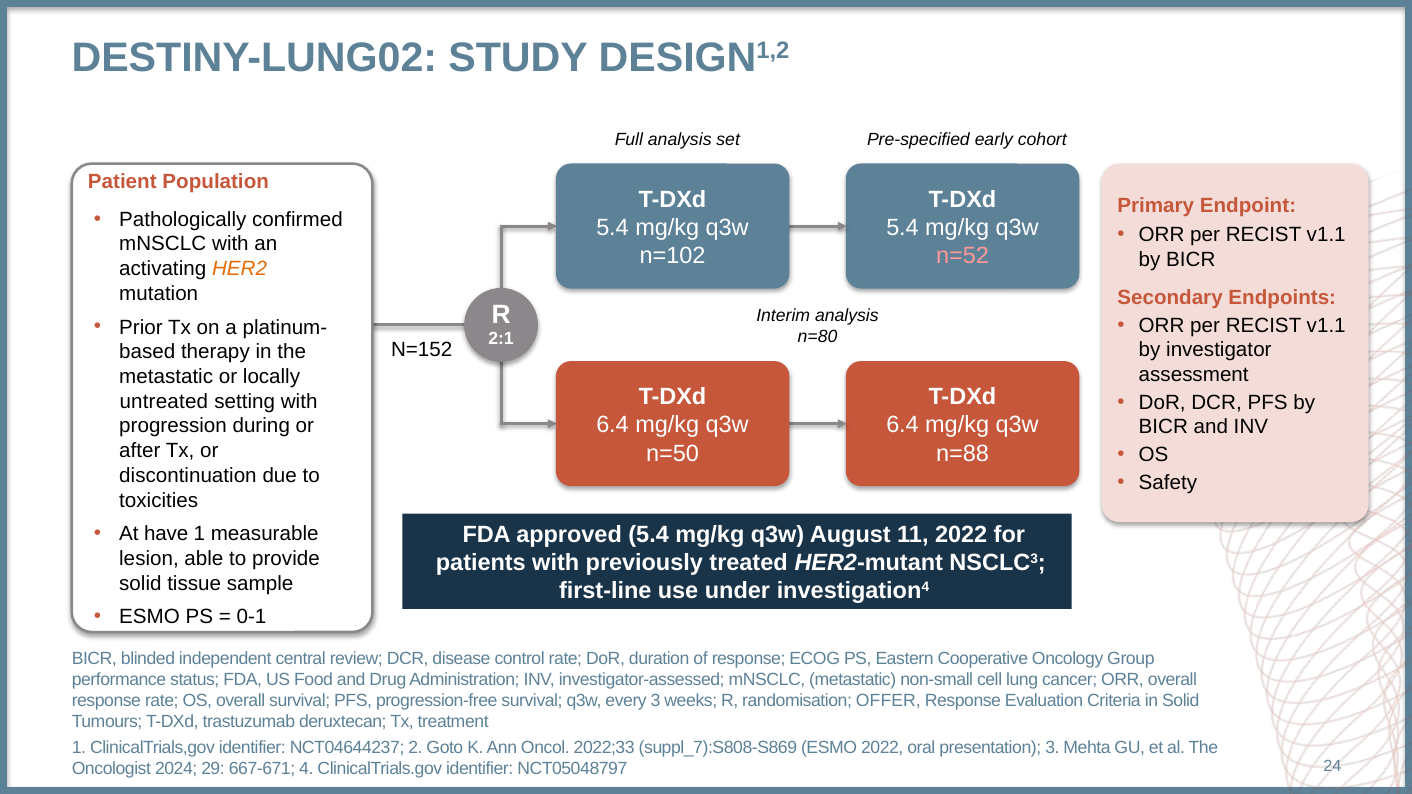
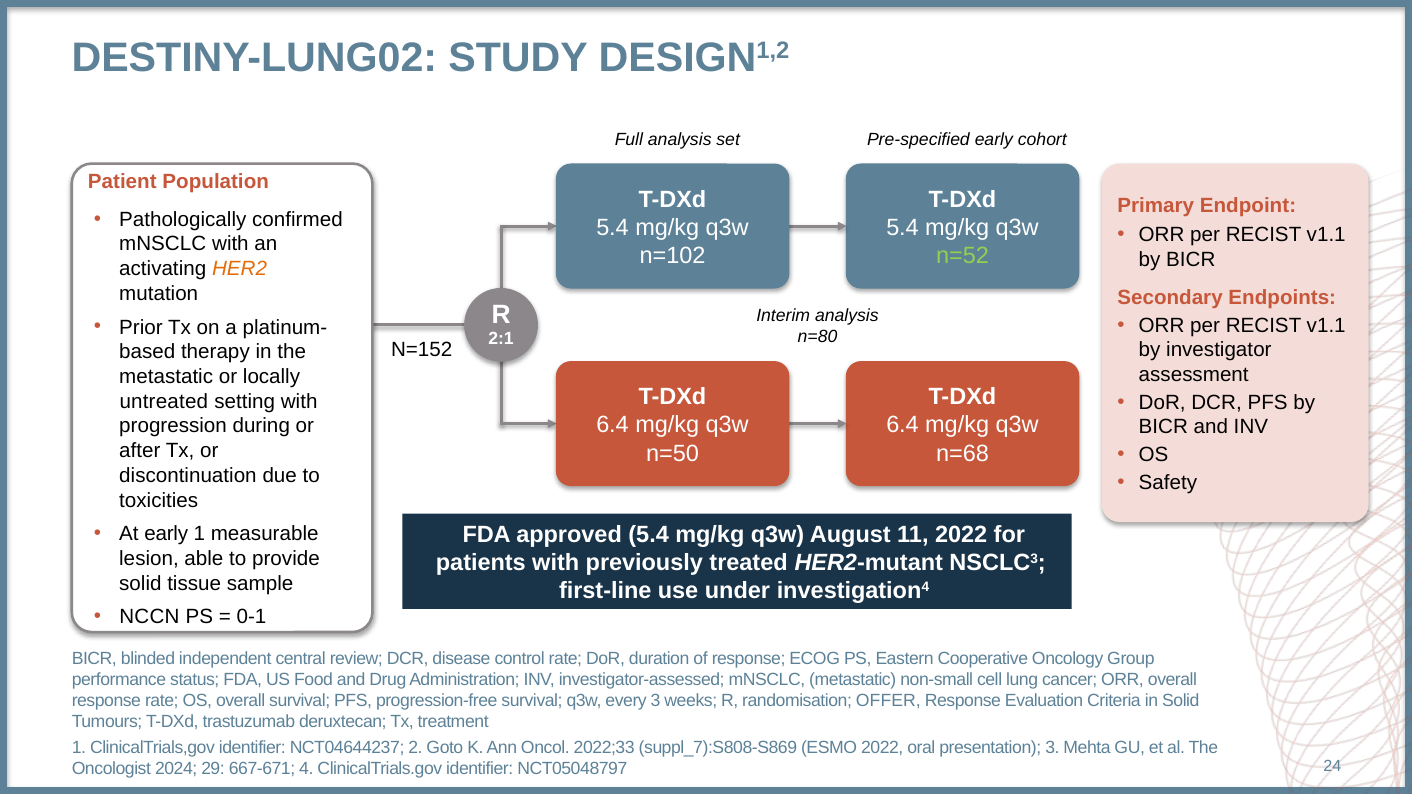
n=52 colour: pink -> light green (963, 256)
n=88: n=88 -> n=68 (963, 454)
At have: have -> early (166, 534)
ESMO: ESMO -> NCCN (149, 617)
